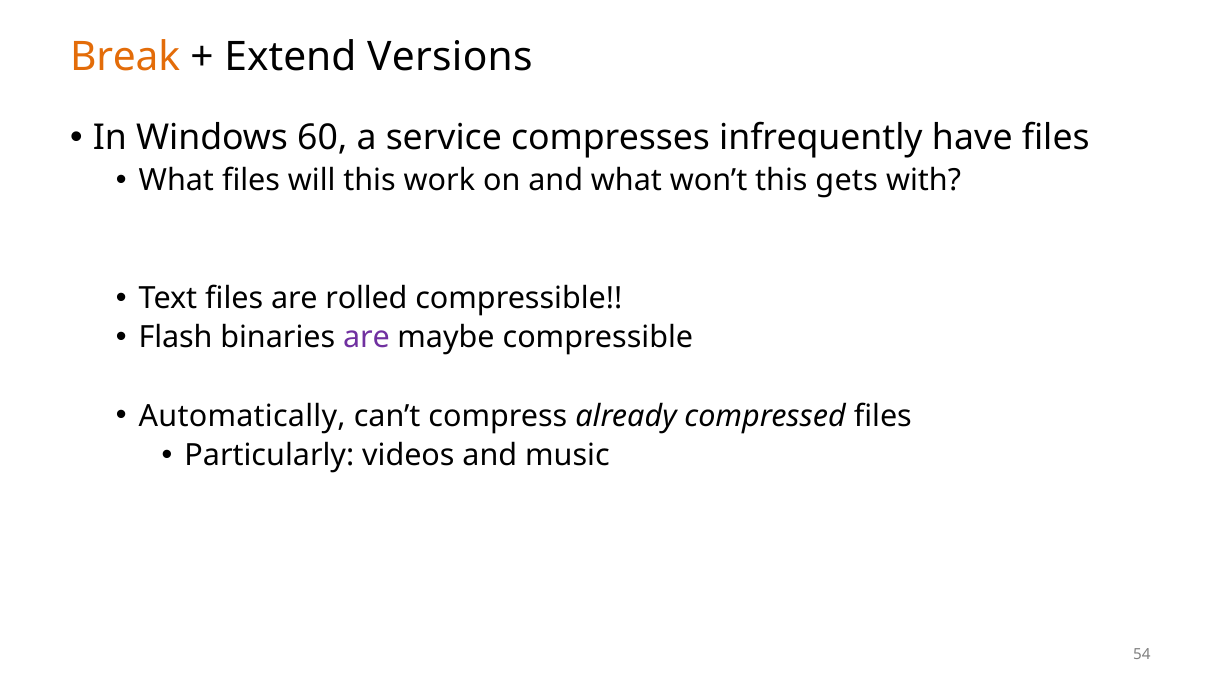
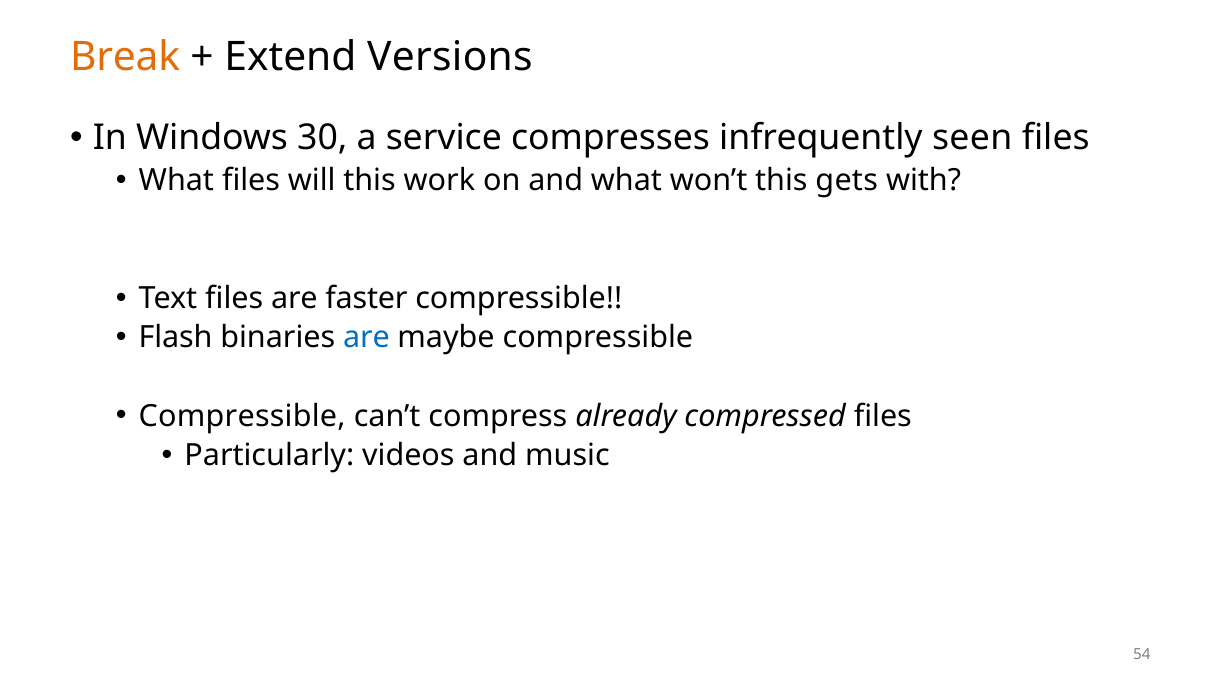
60: 60 -> 30 (322, 138)
have: have -> seen (972, 138)
rolled: rolled -> faster (366, 298)
are colour: purple -> blue (366, 337)
Automatically: Automatically -> Compressible (242, 416)
